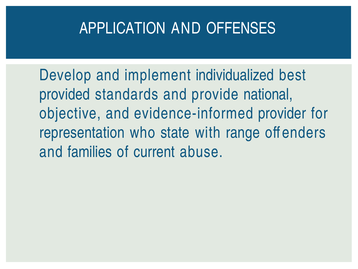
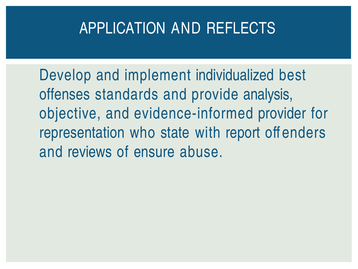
OFFENSES: OFFENSES -> REFLECTS (241, 28)
provided: provided -> offenses (65, 94)
national: national -> analysis (268, 94)
range: range -> report (243, 132)
families: families -> reviews (90, 151)
current: current -> ensure (154, 151)
